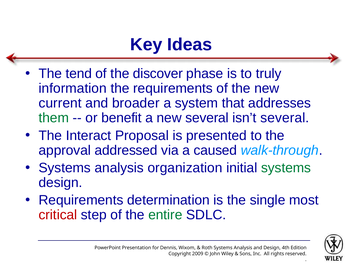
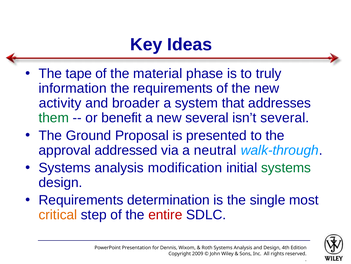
tend: tend -> tape (79, 73)
discover: discover -> material (158, 73)
current: current -> activity (60, 103)
Interact: Interact -> Ground (89, 135)
caused: caused -> neutral (215, 150)
organization: organization -> modification (185, 167)
critical colour: red -> orange (58, 214)
entire colour: green -> red (165, 214)
